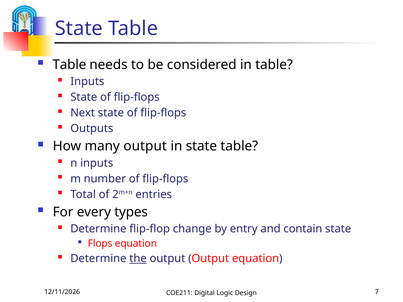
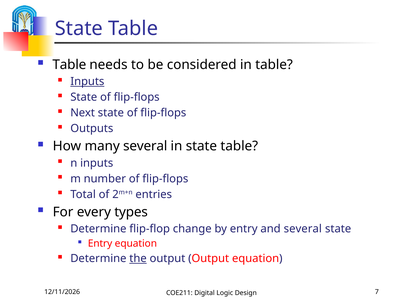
Inputs underline: none -> present (87, 82)
many output: output -> several (145, 146)
and contain: contain -> several (303, 229)
Flops: Flops -> Entry (100, 244)
